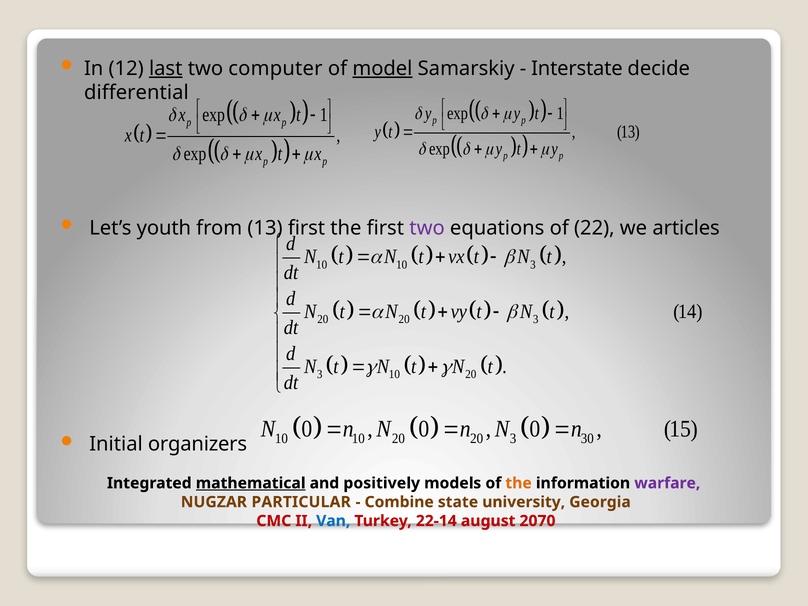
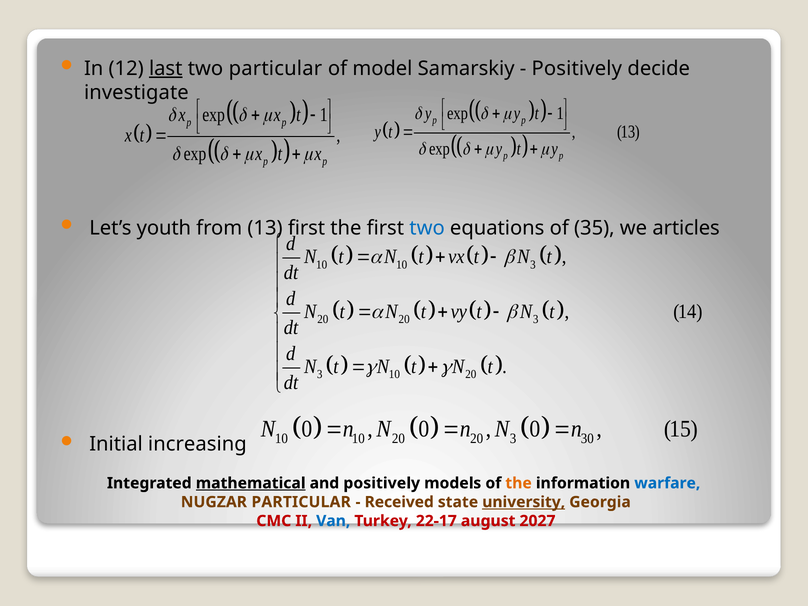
two computer: computer -> particular (275, 68)
model underline: present -> none (382, 68)
Interstate: Interstate -> Positively (577, 68)
differential: differential -> investigate (136, 93)
two colour: purple -> blue (427, 228)
22: 22 -> 35 (594, 228)
organizers: organizers -> increasing (197, 444)
warfare colour: purple -> blue (667, 483)
Combine: Combine -> Received (399, 502)
university underline: none -> present (524, 502)
22-14: 22-14 -> 22-17 (436, 521)
2070: 2070 -> 2027 (537, 521)
